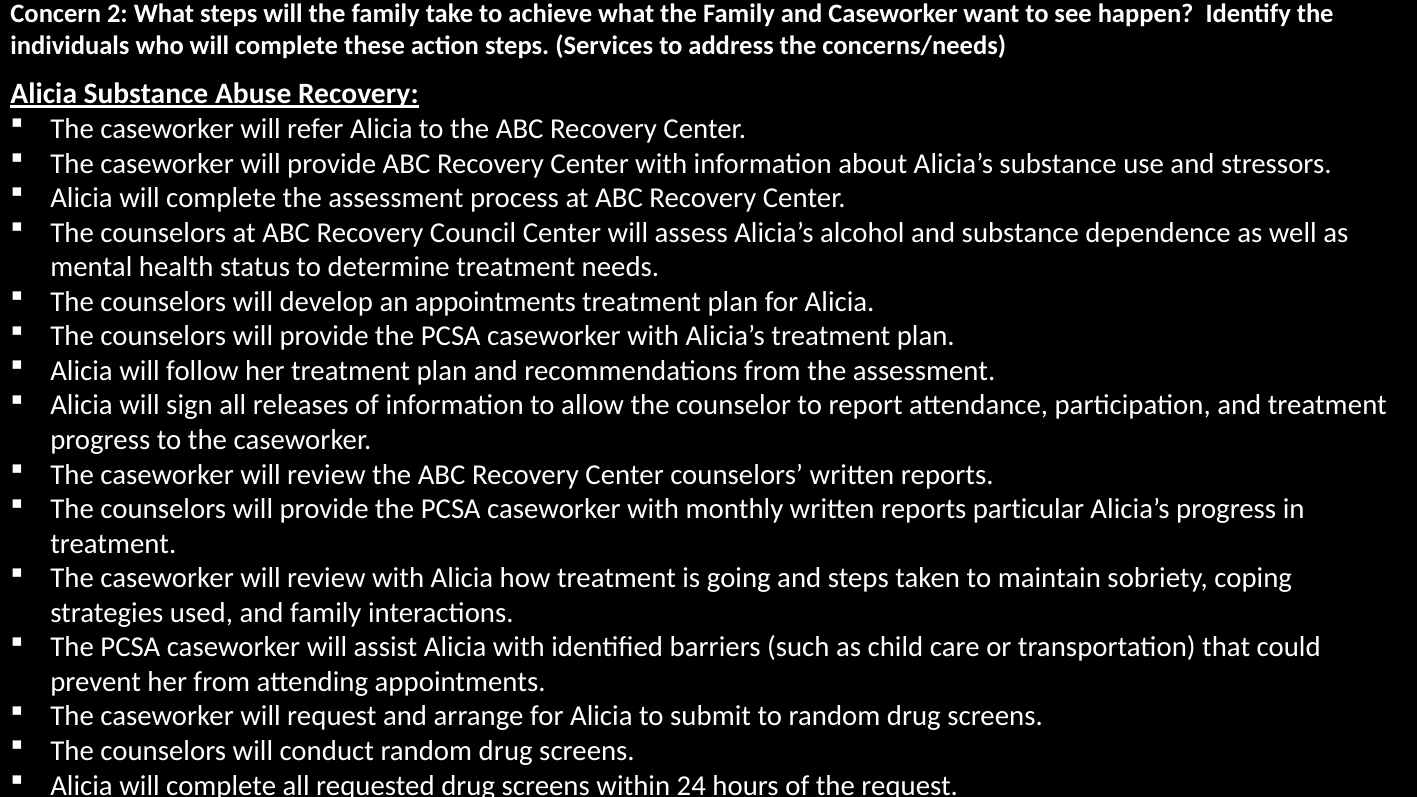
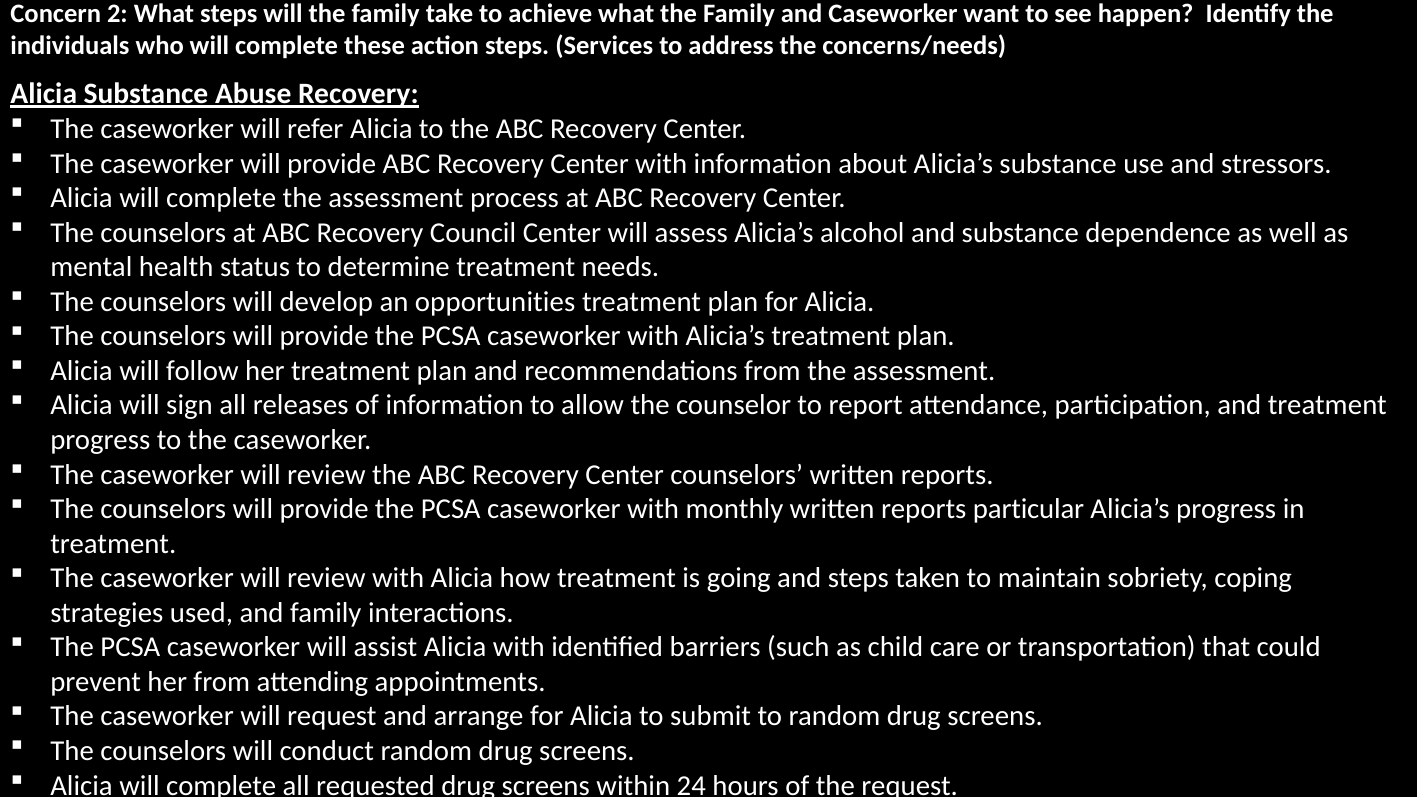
an appointments: appointments -> opportunities (495, 302)
